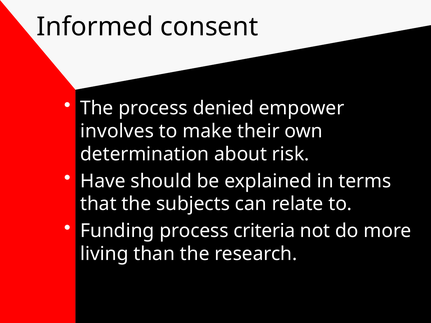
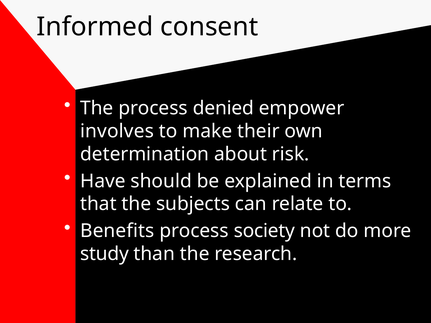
Funding: Funding -> Benefits (117, 231)
criteria: criteria -> society (264, 231)
living: living -> study (104, 254)
